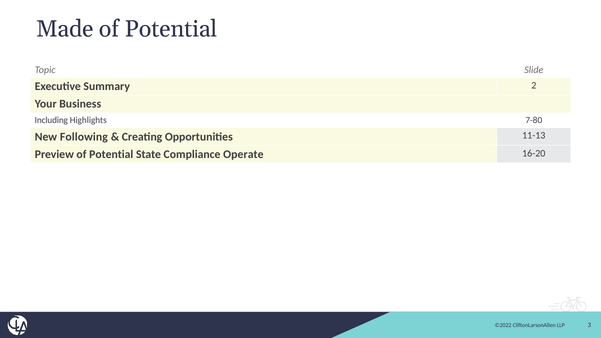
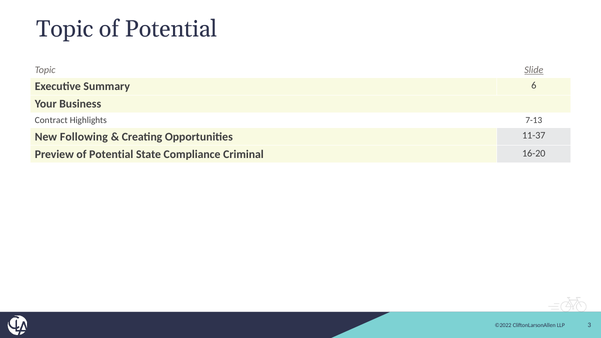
Made: Made -> Topic (65, 29)
Slide underline: none -> present (534, 70)
2: 2 -> 6 (534, 85)
Including: Including -> Contract (51, 120)
7-80: 7-80 -> 7-13 (534, 120)
11-13: 11-13 -> 11-37 (534, 136)
Operate: Operate -> Criminal (243, 154)
